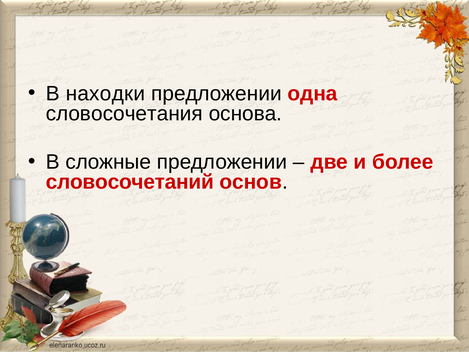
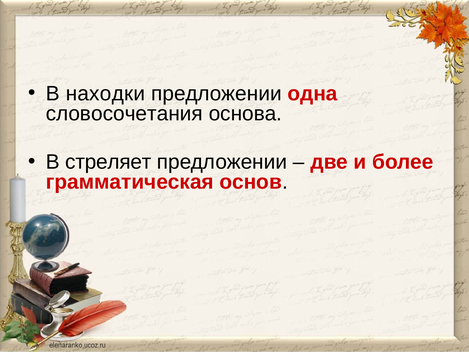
сложные: сложные -> стреляет (108, 162)
словосочетаний: словосочетаний -> грамматическая (130, 182)
